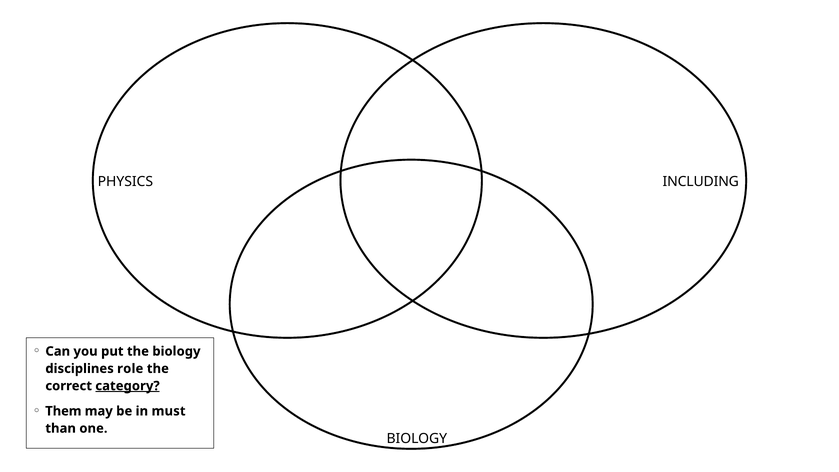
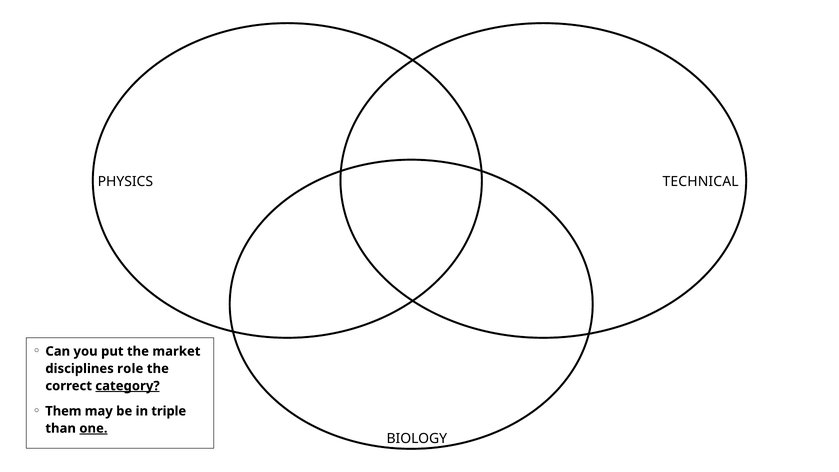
INCLUDING: INCLUDING -> TECHNICAL (701, 182)
the biology: biology -> market (176, 351)
must: must -> triple (169, 411)
one underline: none -> present (93, 428)
